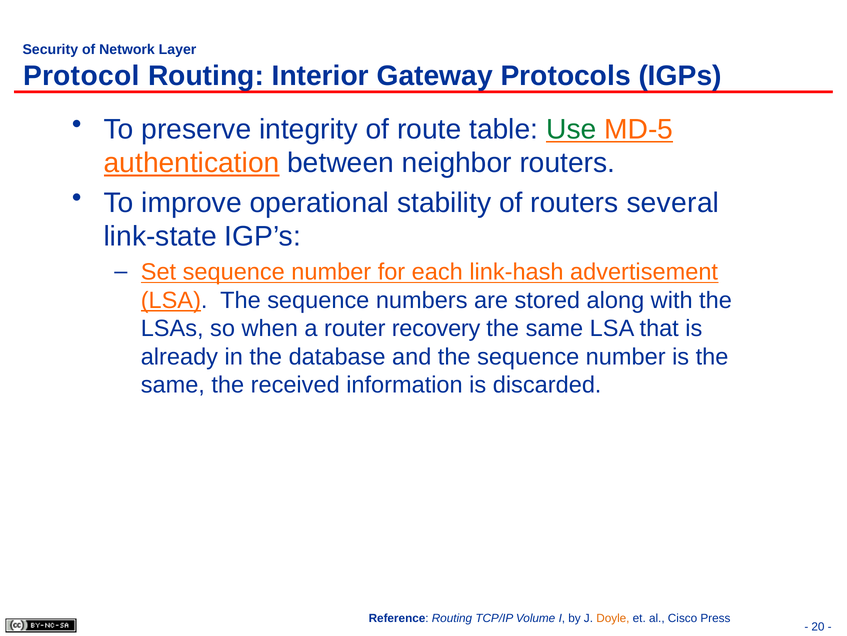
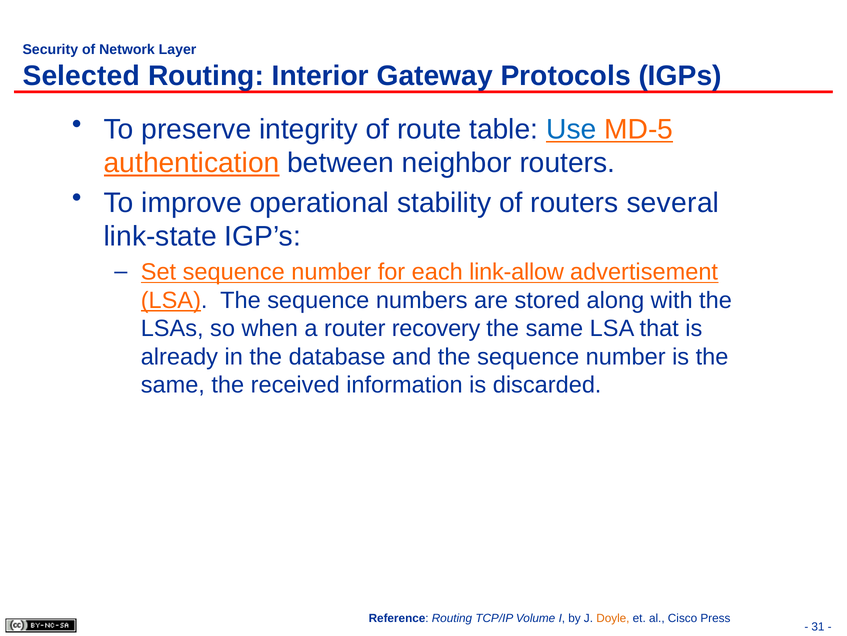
Protocol: Protocol -> Selected (81, 76)
Use colour: green -> blue (571, 129)
link-hash: link-hash -> link-allow (517, 272)
20: 20 -> 31 (818, 626)
